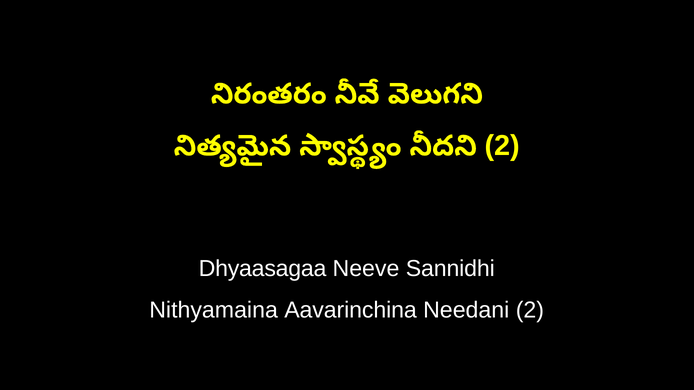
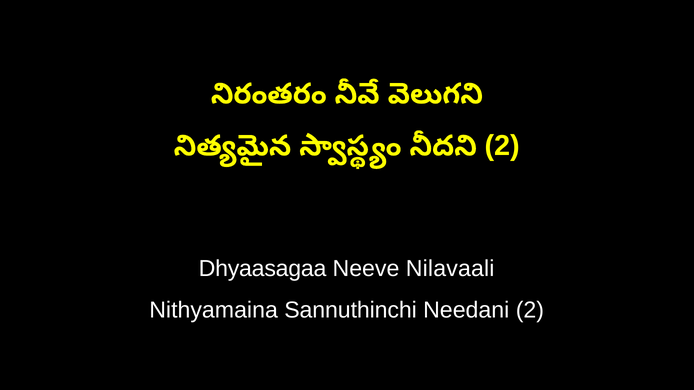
Sannidhi: Sannidhi -> Nilavaali (450, 269)
Aavarinchina: Aavarinchina -> Sannuthinchi (351, 310)
